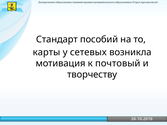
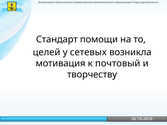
пособий: пособий -> помощи (99, 39)
карты: карты -> целей (47, 52)
